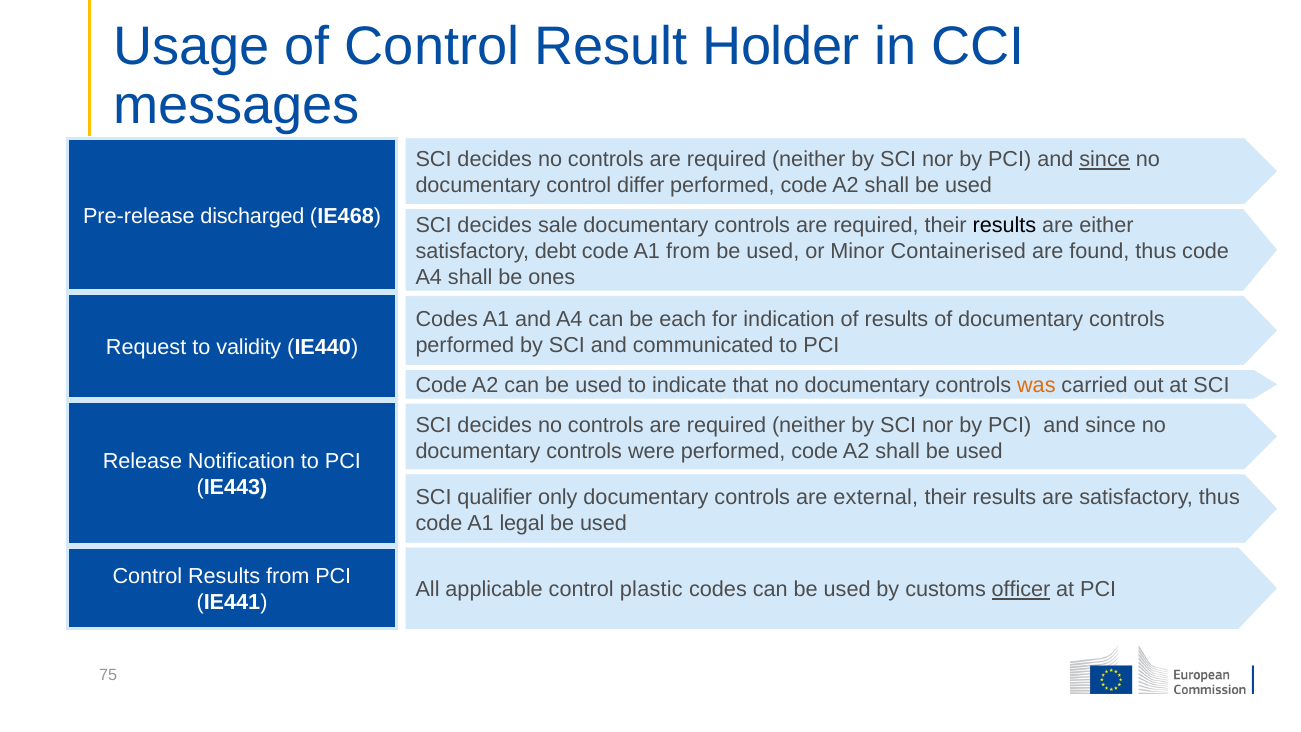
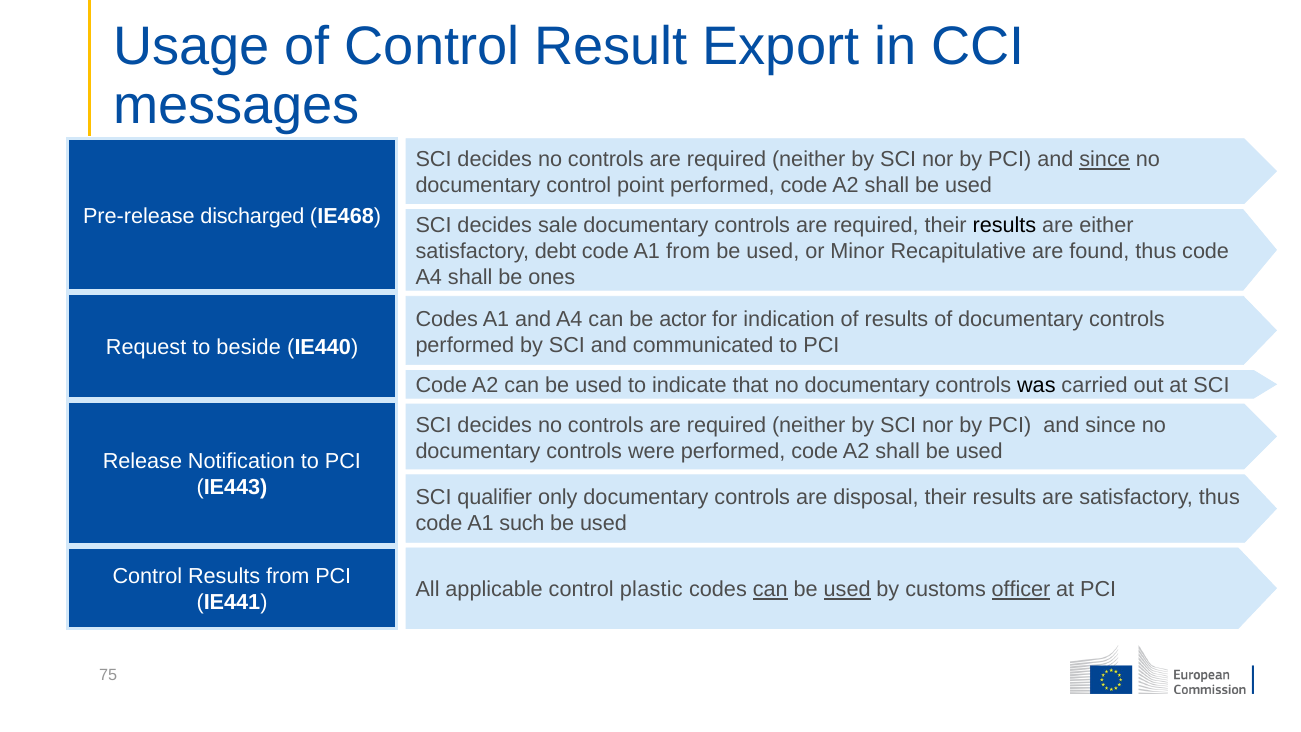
Holder: Holder -> Export (781, 47)
differ: differ -> point (641, 186)
Containerised: Containerised -> Recapitulative (958, 251)
each: each -> actor (683, 319)
validity: validity -> beside (249, 347)
was colour: orange -> black (1036, 386)
external: external -> disposal (876, 497)
legal: legal -> such (522, 523)
can underline: none -> present (770, 590)
used underline: none -> present (847, 590)
